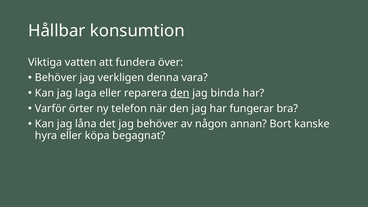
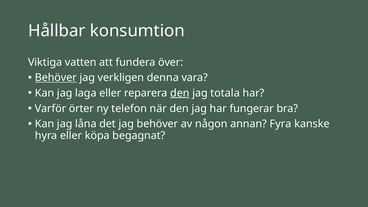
Behöver underline: none -> present (56, 78)
binda: binda -> totala (225, 93)
Bort: Bort -> Fyra (281, 124)
